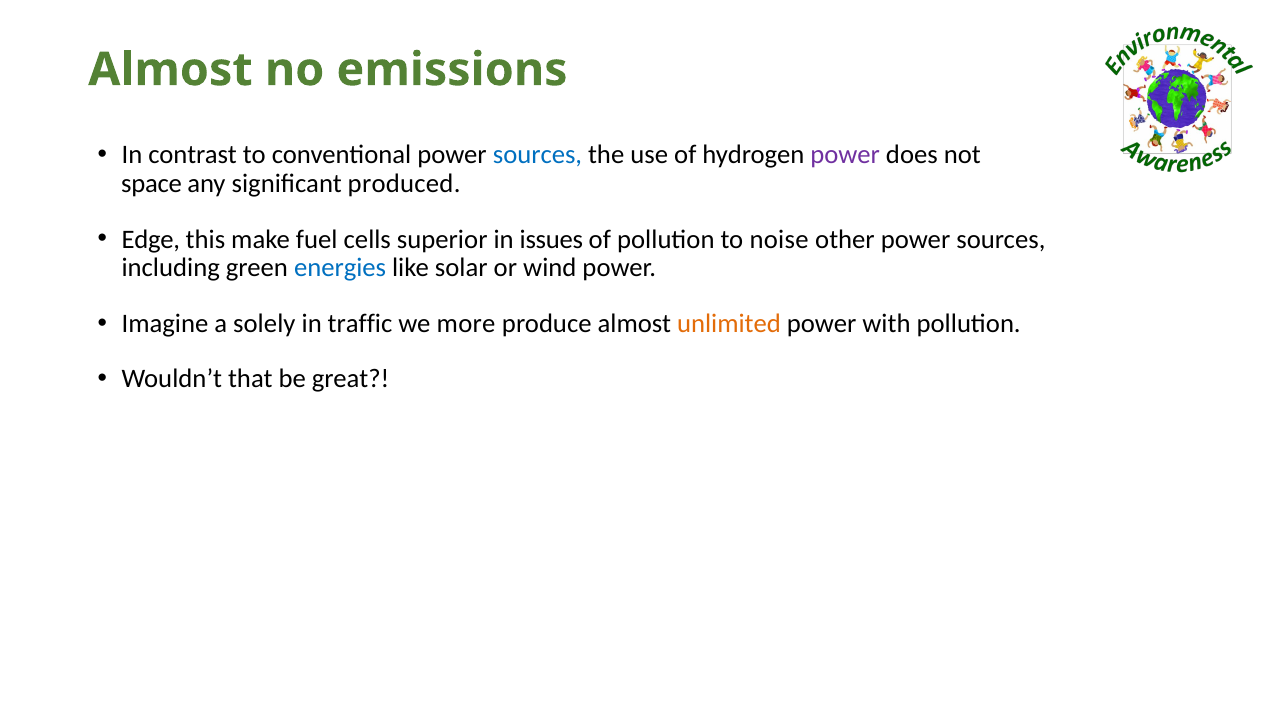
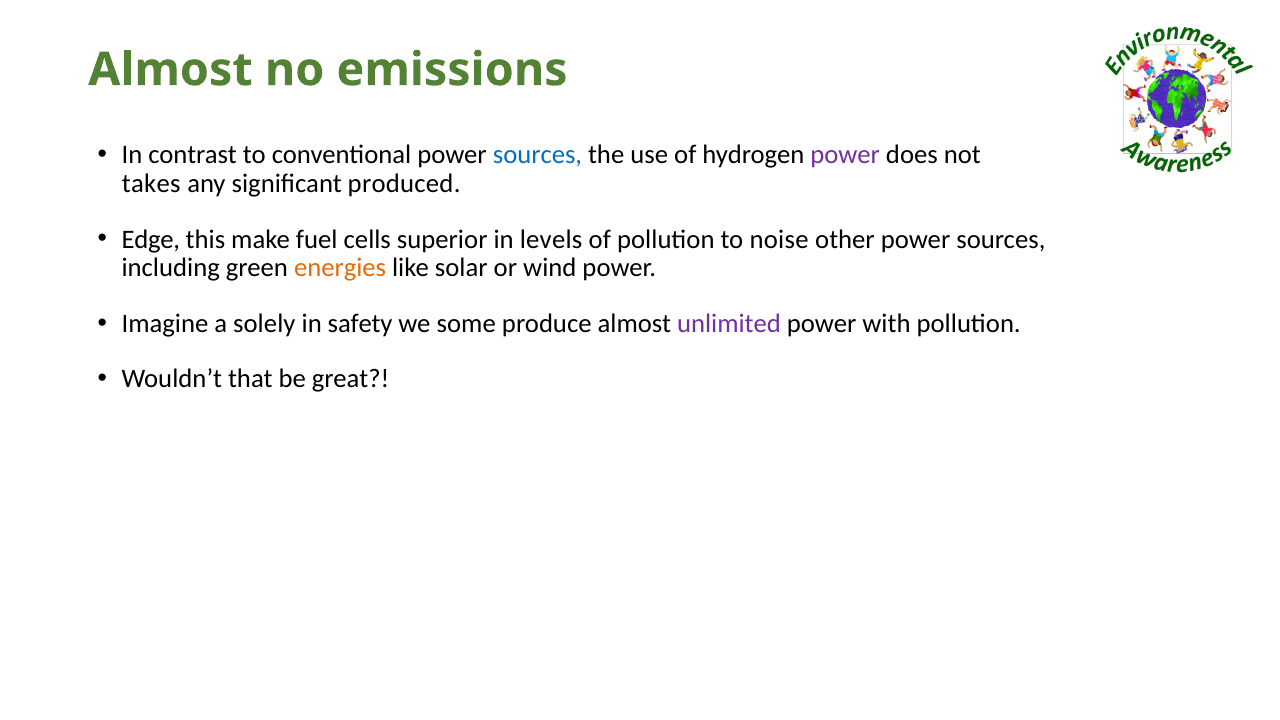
space: space -> takes (151, 184)
issues: issues -> levels (551, 239)
energies colour: blue -> orange (340, 268)
traffic: traffic -> safety (360, 324)
more: more -> some (466, 324)
unlimited colour: orange -> purple (729, 324)
